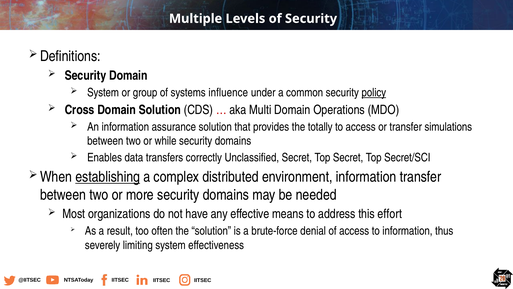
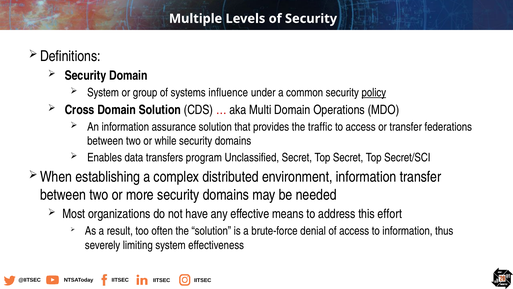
totally: totally -> traffic (320, 127)
simulations: simulations -> federations (448, 127)
correctly: correctly -> program (204, 157)
establishing underline: present -> none (108, 177)
